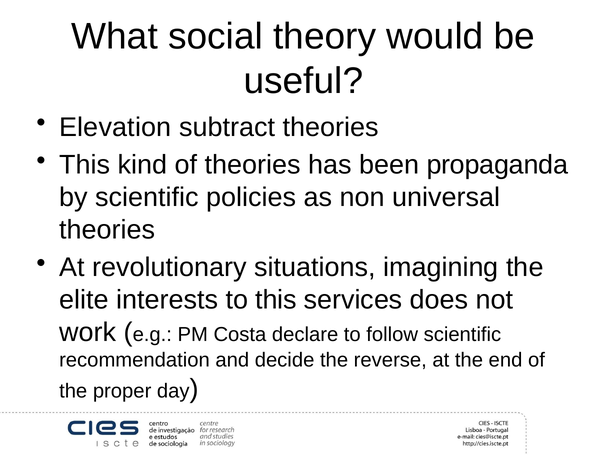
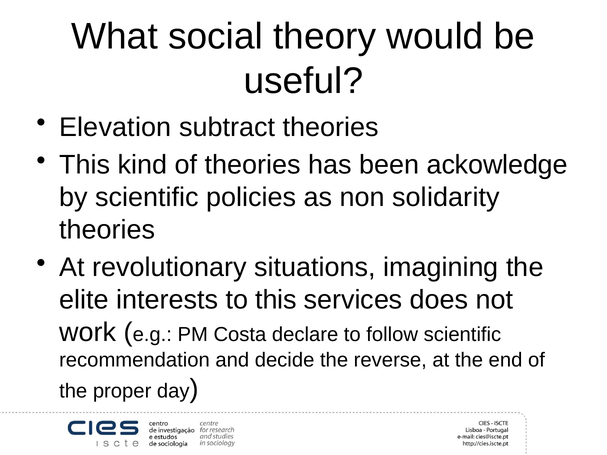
propaganda: propaganda -> ackowledge (497, 165)
universal: universal -> solidarity (446, 198)
